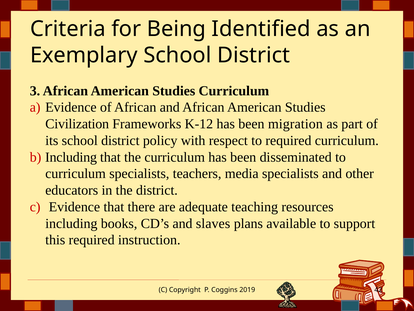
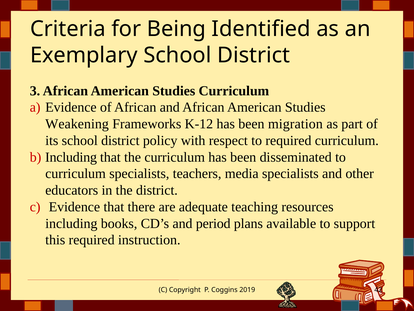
Civilization: Civilization -> Weakening (77, 124)
slaves: slaves -> period (213, 223)
